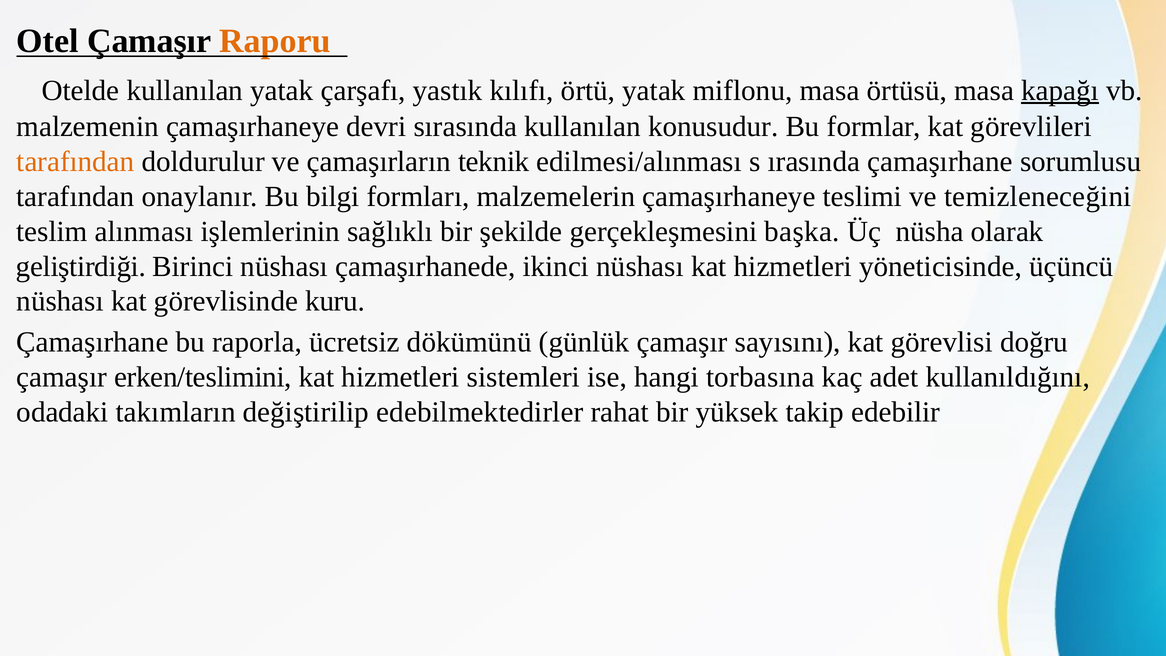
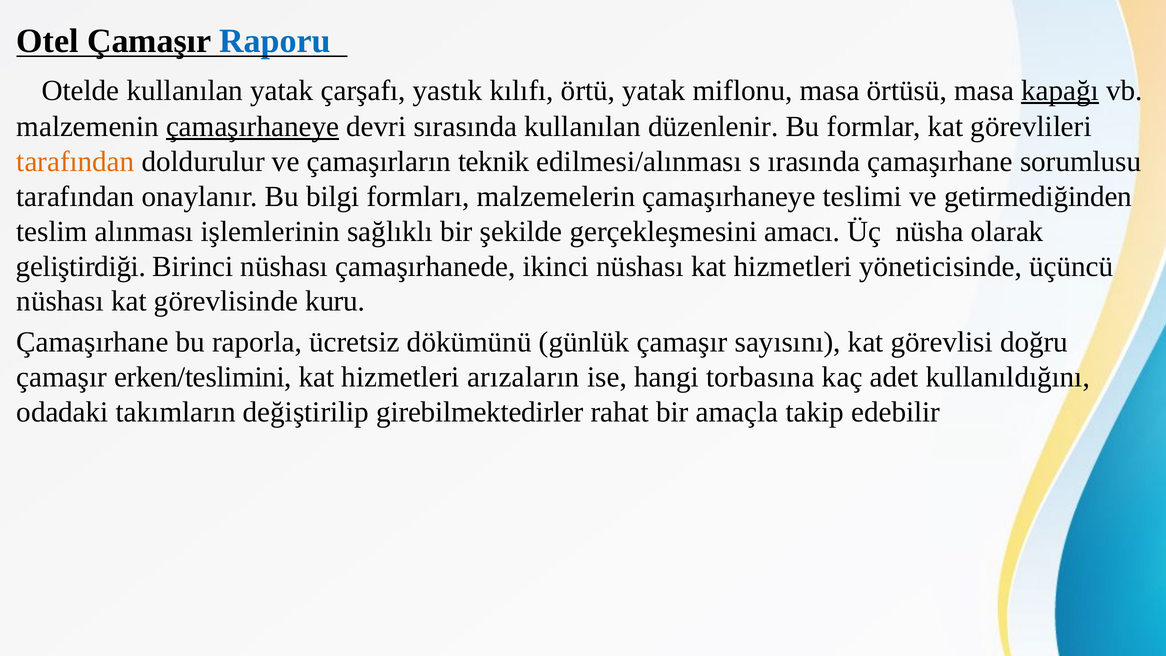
Raporu colour: orange -> blue (275, 41)
çamaşırhaneye underline: none -> present (253, 126)
konusudur: konusudur -> düzenlenir (713, 126)
temizleneceğini: temizleneceğini -> getirmediğinden (1038, 196)
başka: başka -> amacı (802, 231)
sistemleri: sistemleri -> arızaların (523, 377)
edebilmektedirler: edebilmektedirler -> girebilmektedirler (480, 412)
yüksek: yüksek -> amaçla (737, 412)
